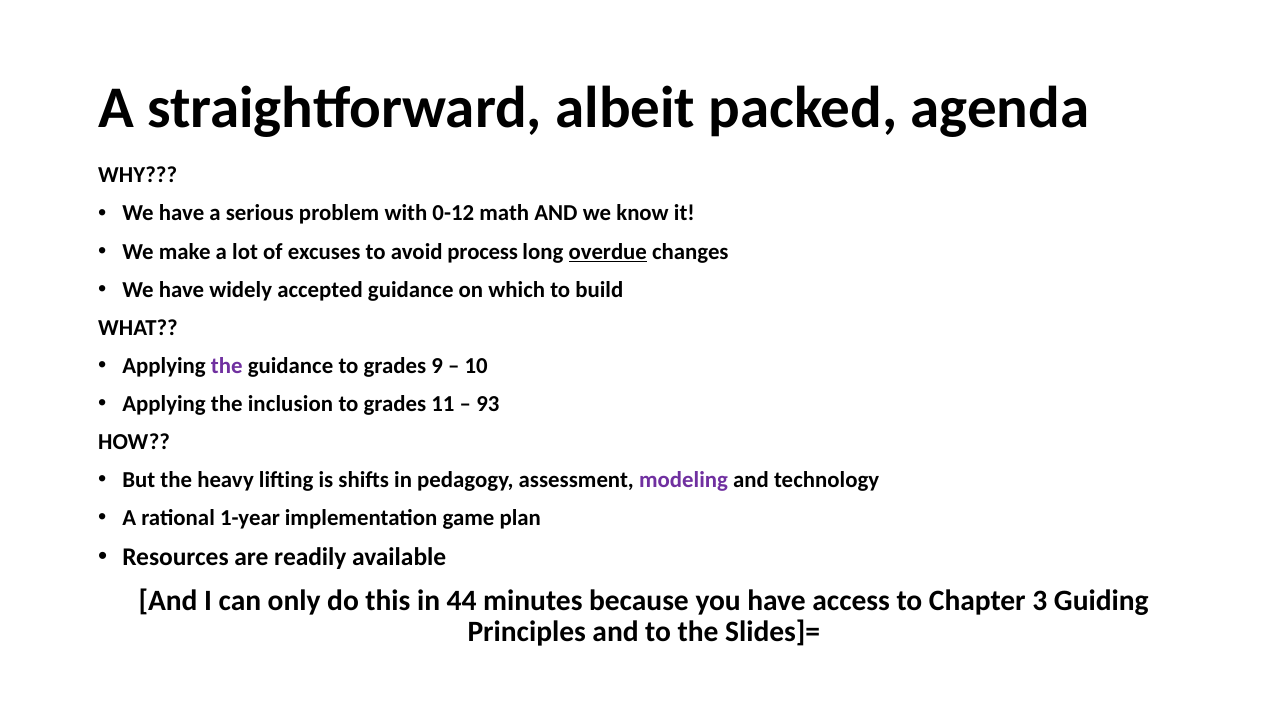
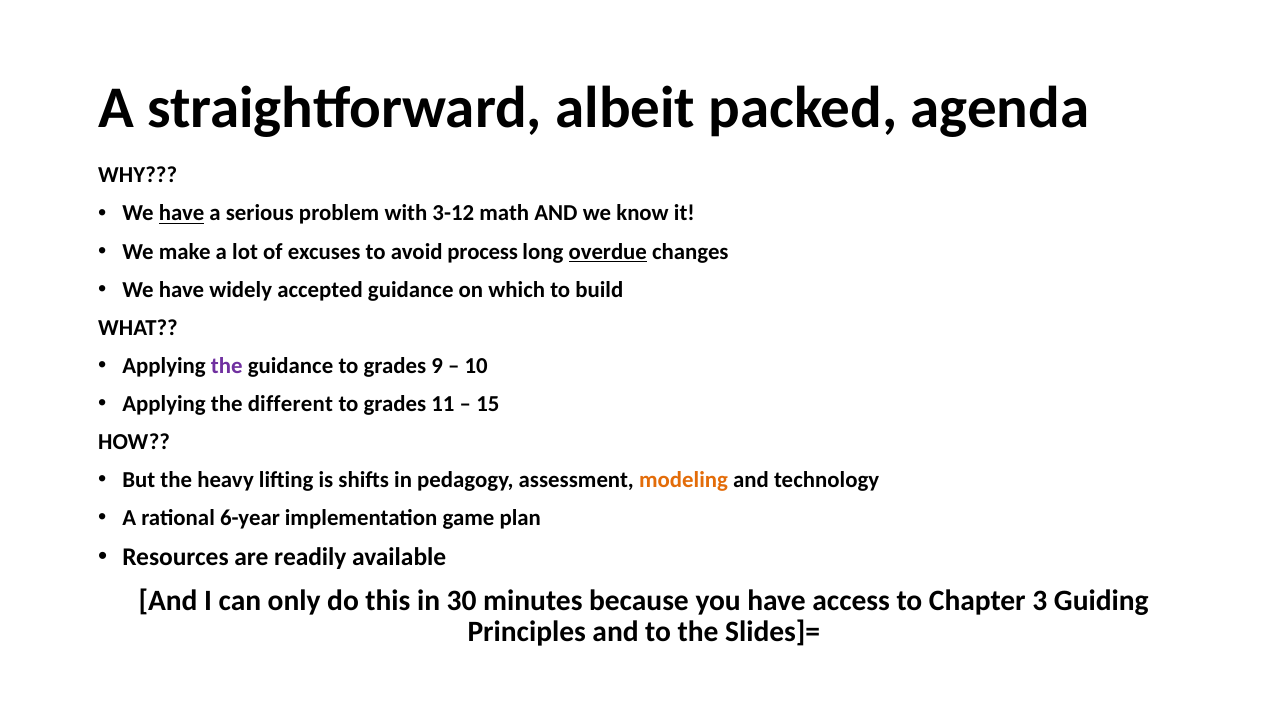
have underline: none -> present (182, 214)
0-12: 0-12 -> 3-12 (453, 214)
inclusion: inclusion -> different (290, 404)
93: 93 -> 15 (488, 404)
modeling colour: purple -> orange (684, 480)
1-year: 1-year -> 6-year (250, 518)
44: 44 -> 30 (462, 601)
